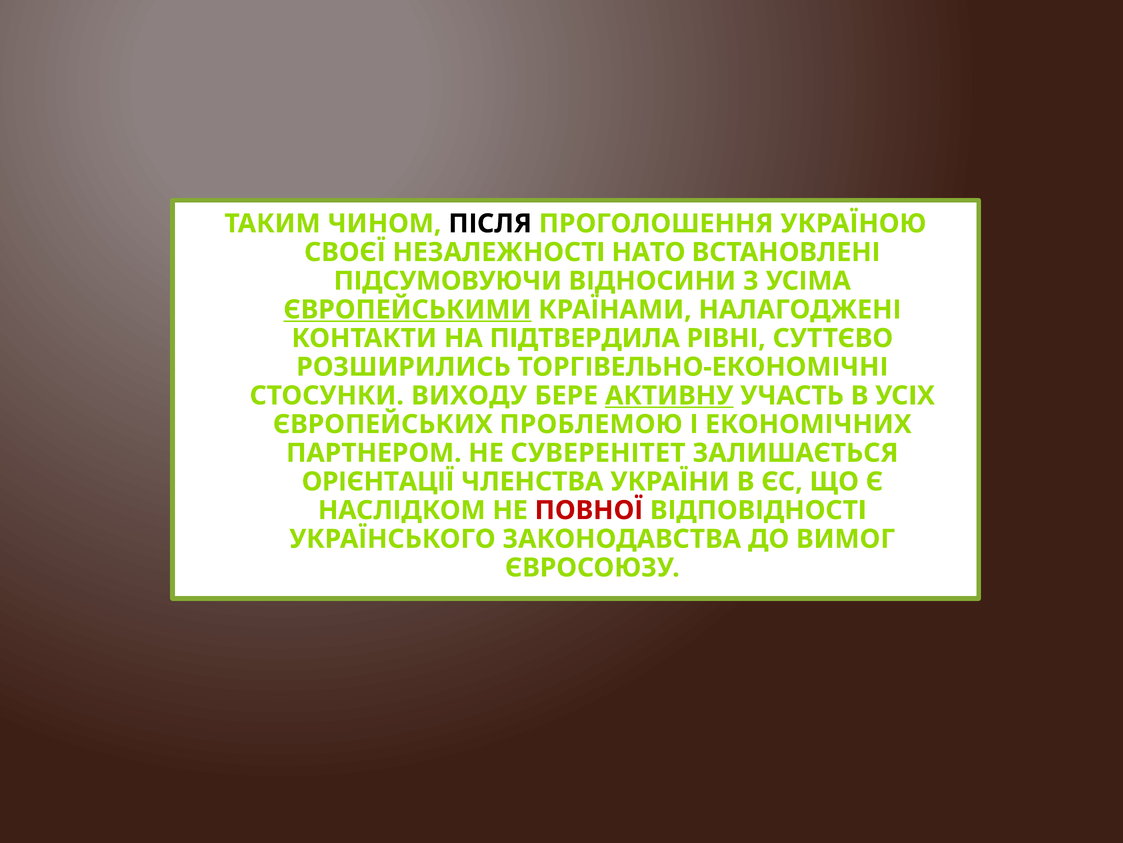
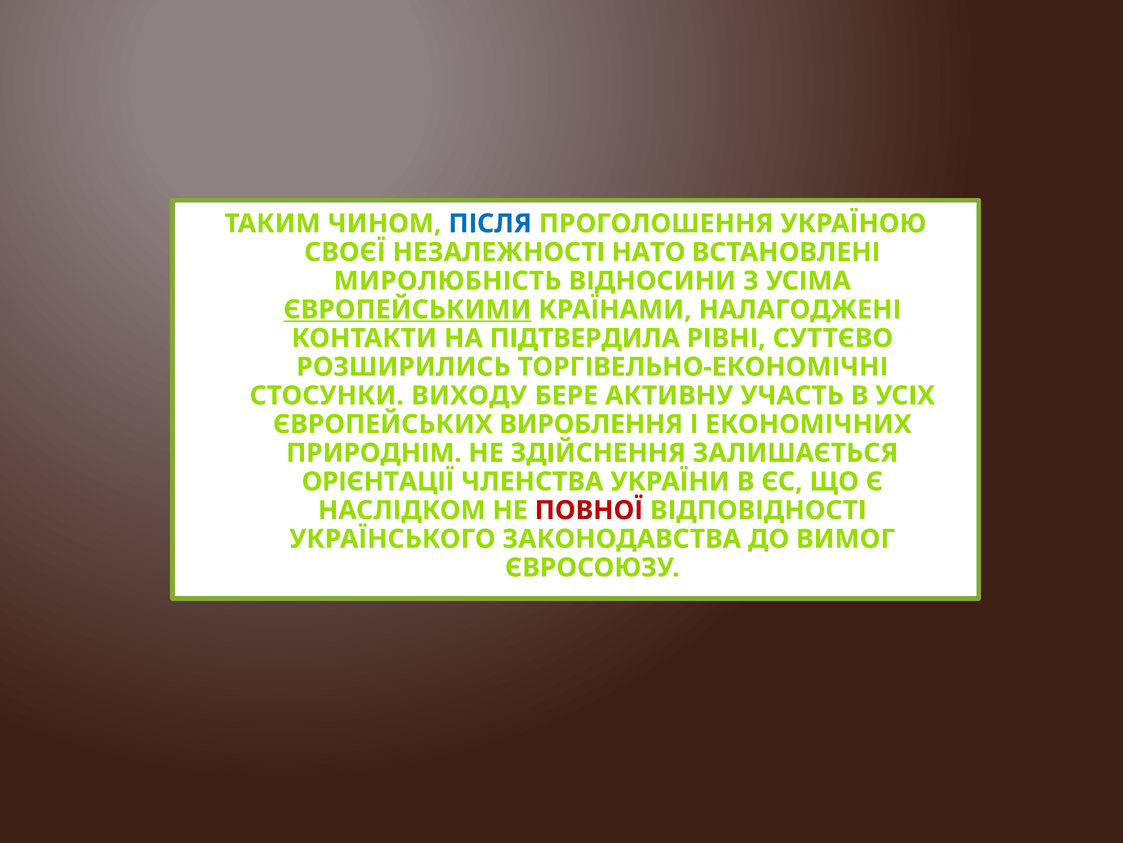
ПІСЛЯ colour: black -> blue (490, 223)
ПІДСУМОВУЮЧИ: ПІДСУМОВУЮЧИ -> МИРОЛЮБНІСТЬ (448, 281)
АКТИВНУ underline: present -> none (669, 395)
ПРОБЛЕМОЮ: ПРОБЛЕМОЮ -> ВИРОБЛЕННЯ (591, 424)
ПАРТНЕРОМ: ПАРТНЕРОМ -> ПРИРОДНІМ (374, 453)
СУВЕРЕНІТЕТ: СУВЕРЕНІТЕТ -> ЗДІЙСНЕННЯ (598, 453)
